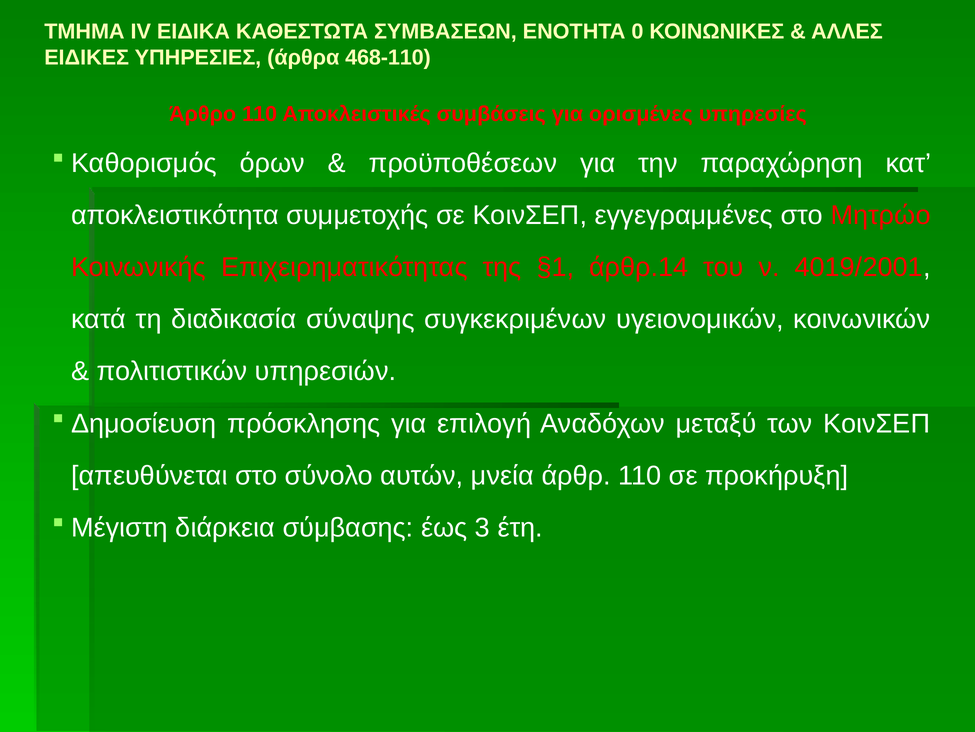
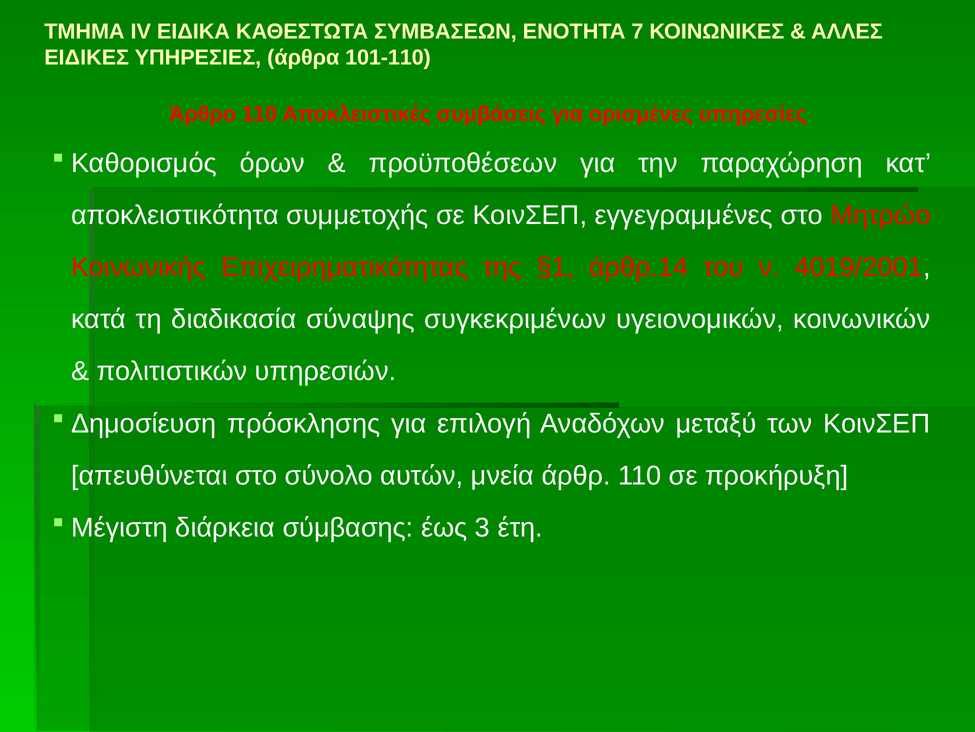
0: 0 -> 7 (637, 32)
468-110: 468-110 -> 101-110 (388, 58)
